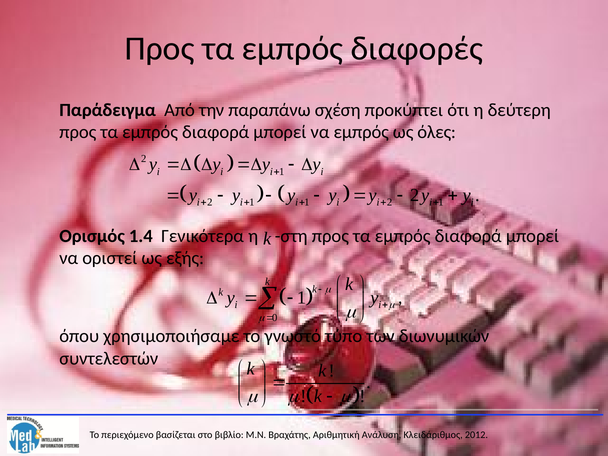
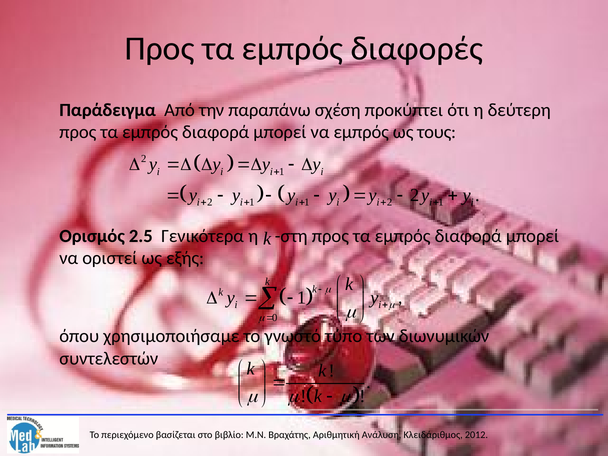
όλες: όλες -> τους (437, 132)
1.4: 1.4 -> 2.5 (141, 236)
